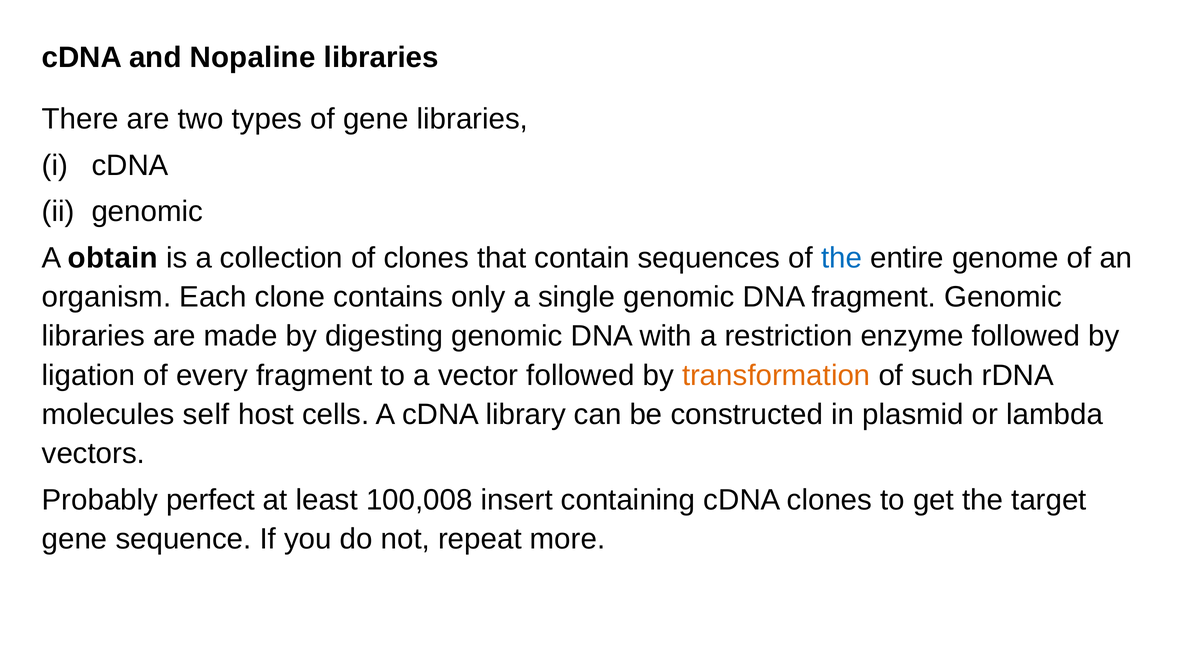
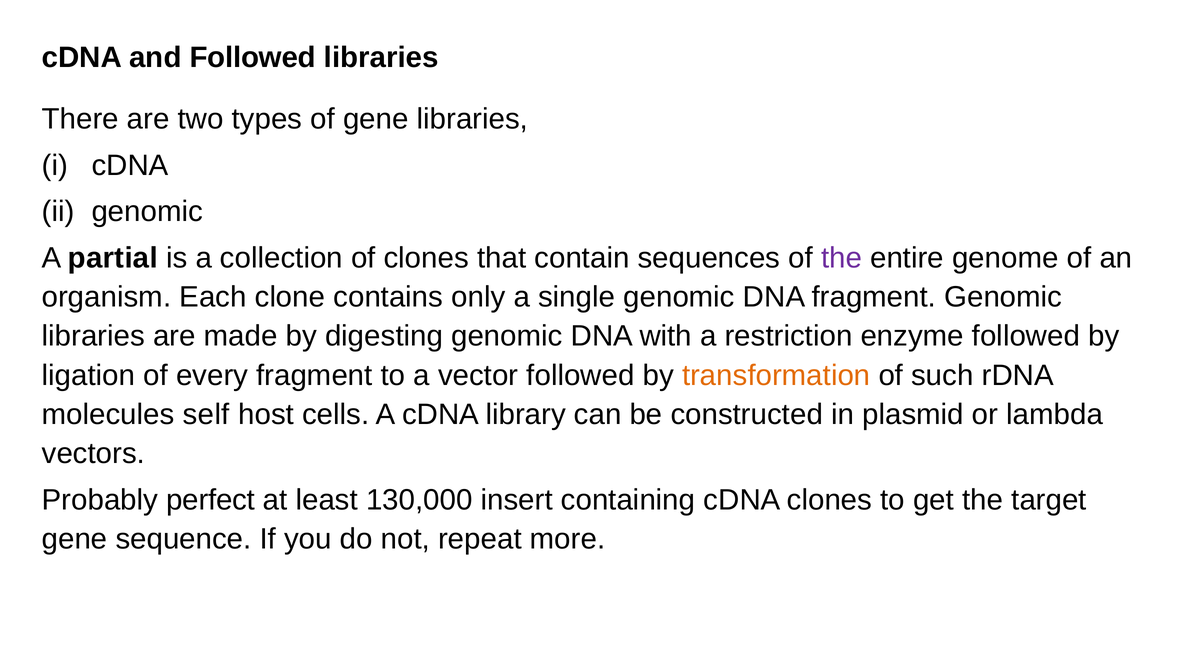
and Nopaline: Nopaline -> Followed (253, 58)
obtain: obtain -> partial (113, 258)
the colour: blue -> purple (842, 258)
100,008: 100,008 -> 130,000 (419, 500)
